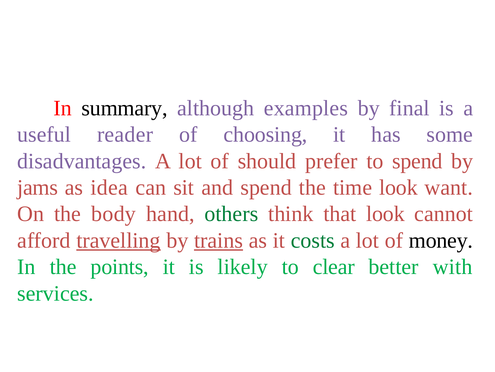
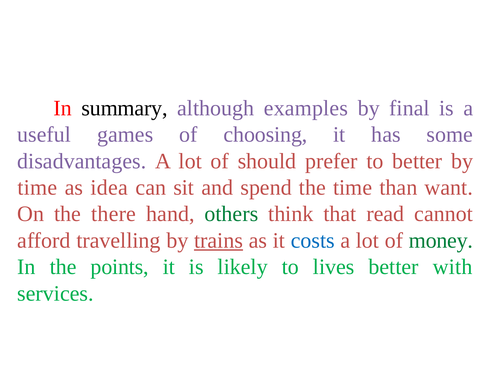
reader: reader -> games (125, 134)
to spend: spend -> better (417, 161)
jams: jams -> time (37, 187)
time look: look -> than (398, 187)
body: body -> there (114, 214)
that look: look -> read (385, 214)
travelling underline: present -> none (119, 240)
costs colour: green -> blue (313, 240)
money colour: black -> green (441, 240)
clear: clear -> lives (334, 266)
